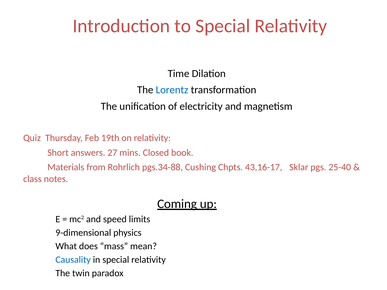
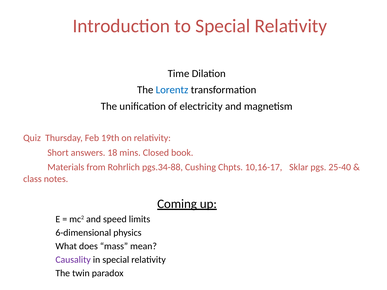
27: 27 -> 18 (112, 153)
43,16-17: 43,16-17 -> 10,16-17 (264, 167)
9-dimensional: 9-dimensional -> 6-dimensional (83, 233)
Causality colour: blue -> purple (73, 260)
